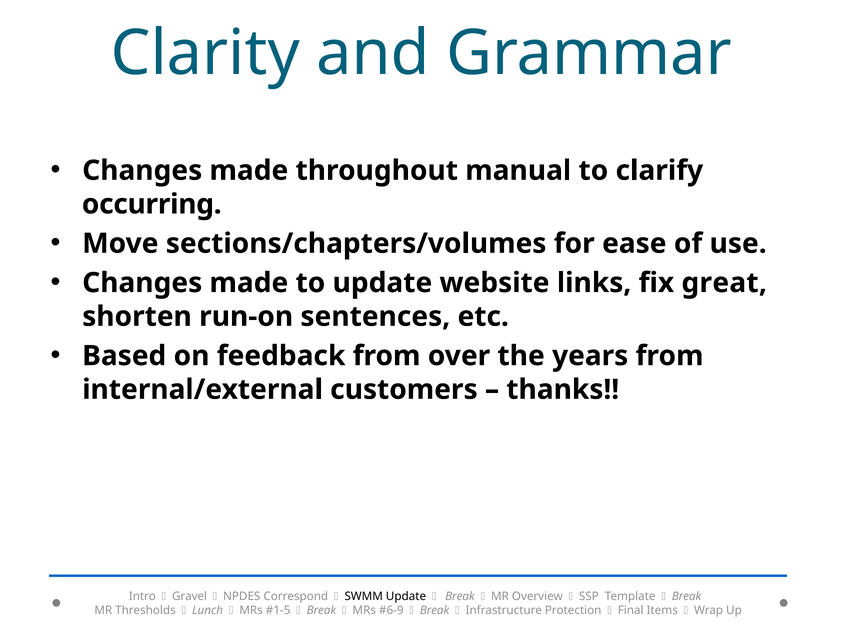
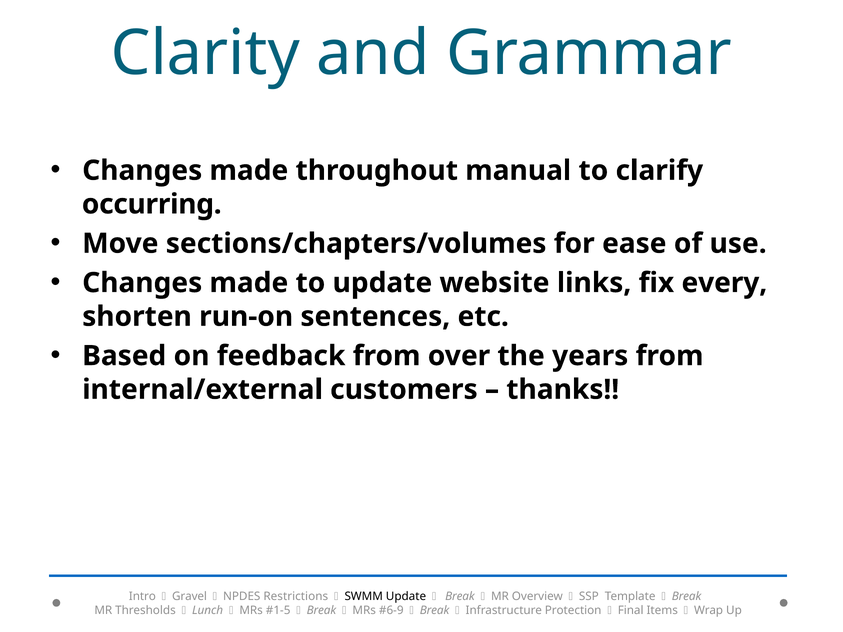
great: great -> every (724, 283)
Correspond: Correspond -> Restrictions (296, 597)
